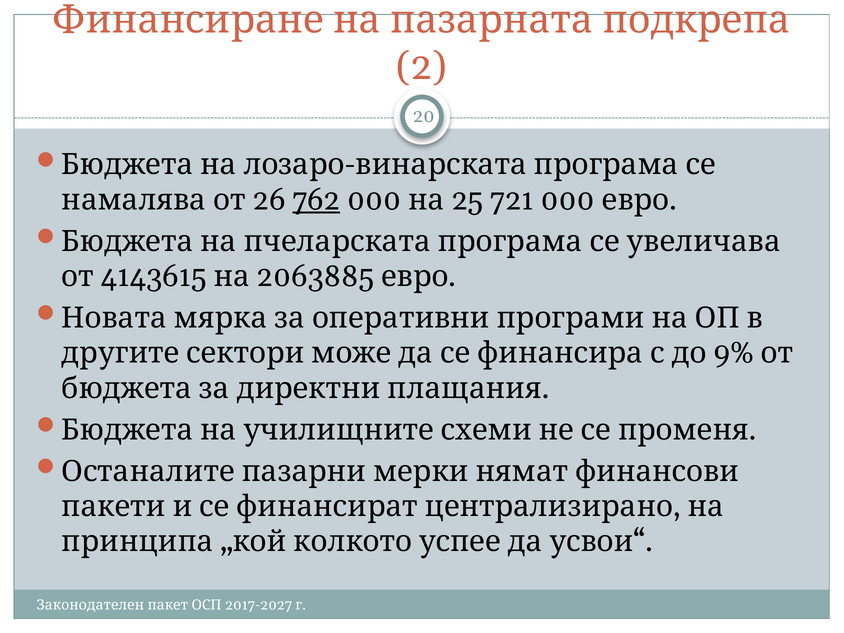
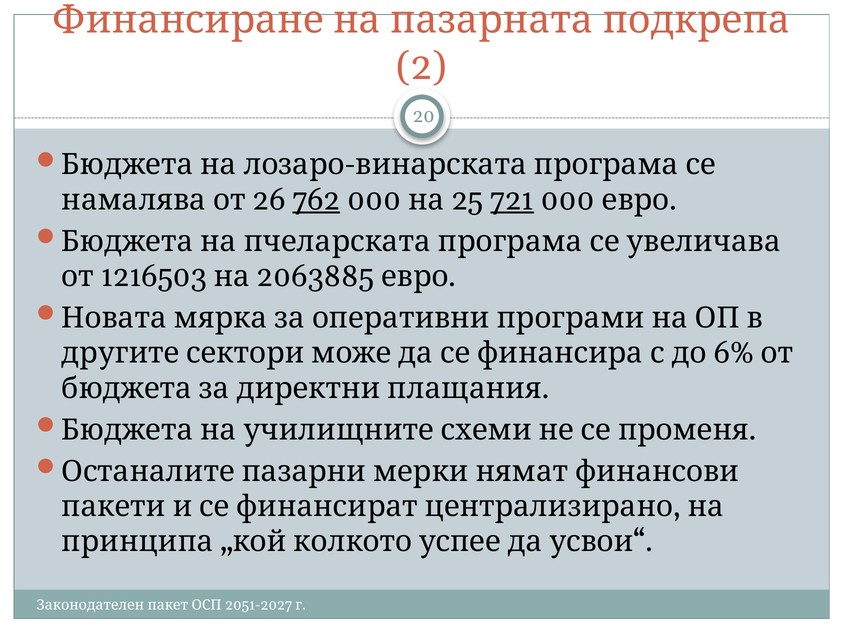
721 underline: none -> present (512, 200)
4143615: 4143615 -> 1216503 (154, 277)
9%: 9% -> 6% (734, 353)
2017-2027: 2017-2027 -> 2051-2027 (259, 605)
